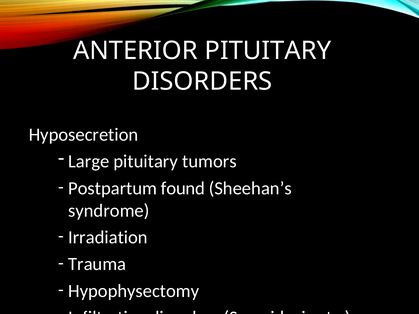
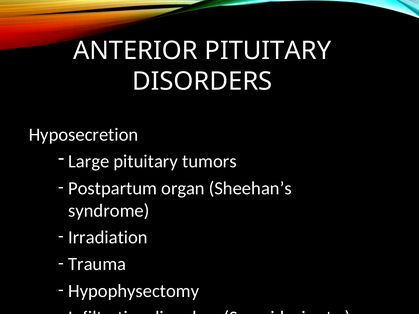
found: found -> organ (183, 188)
